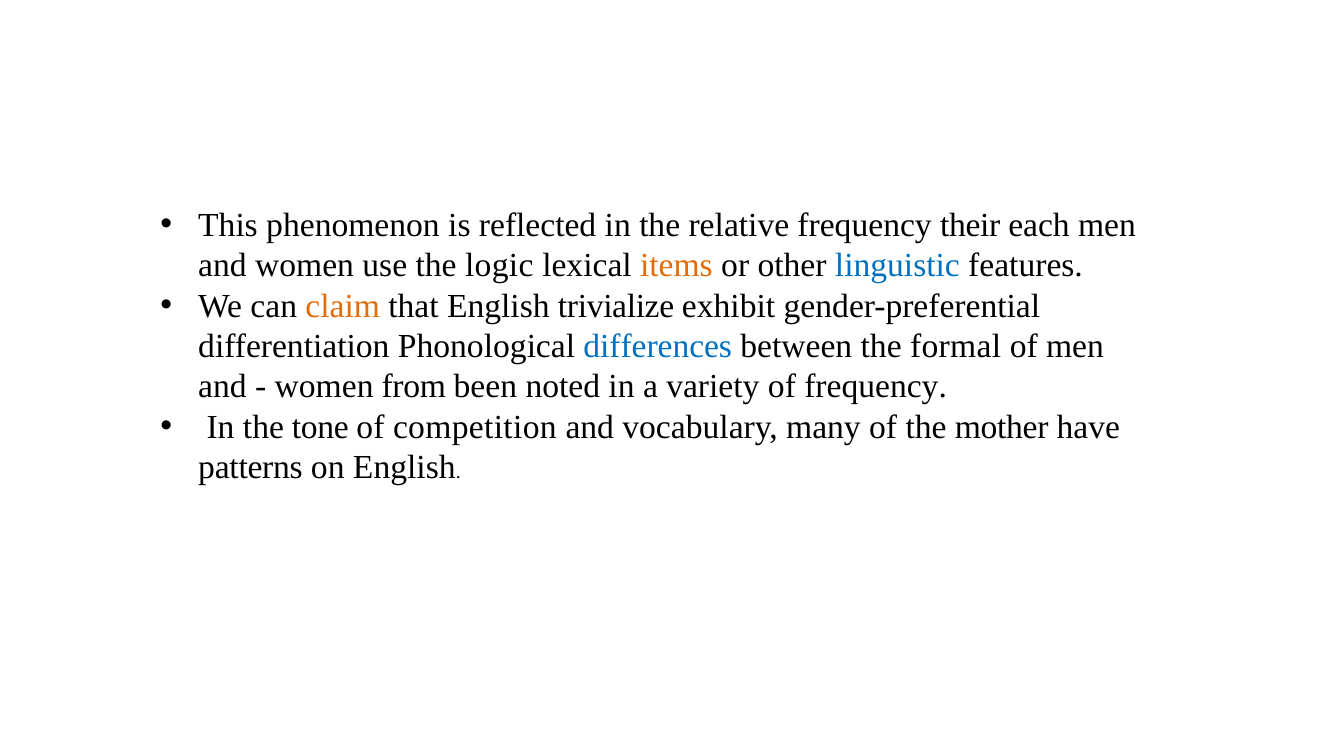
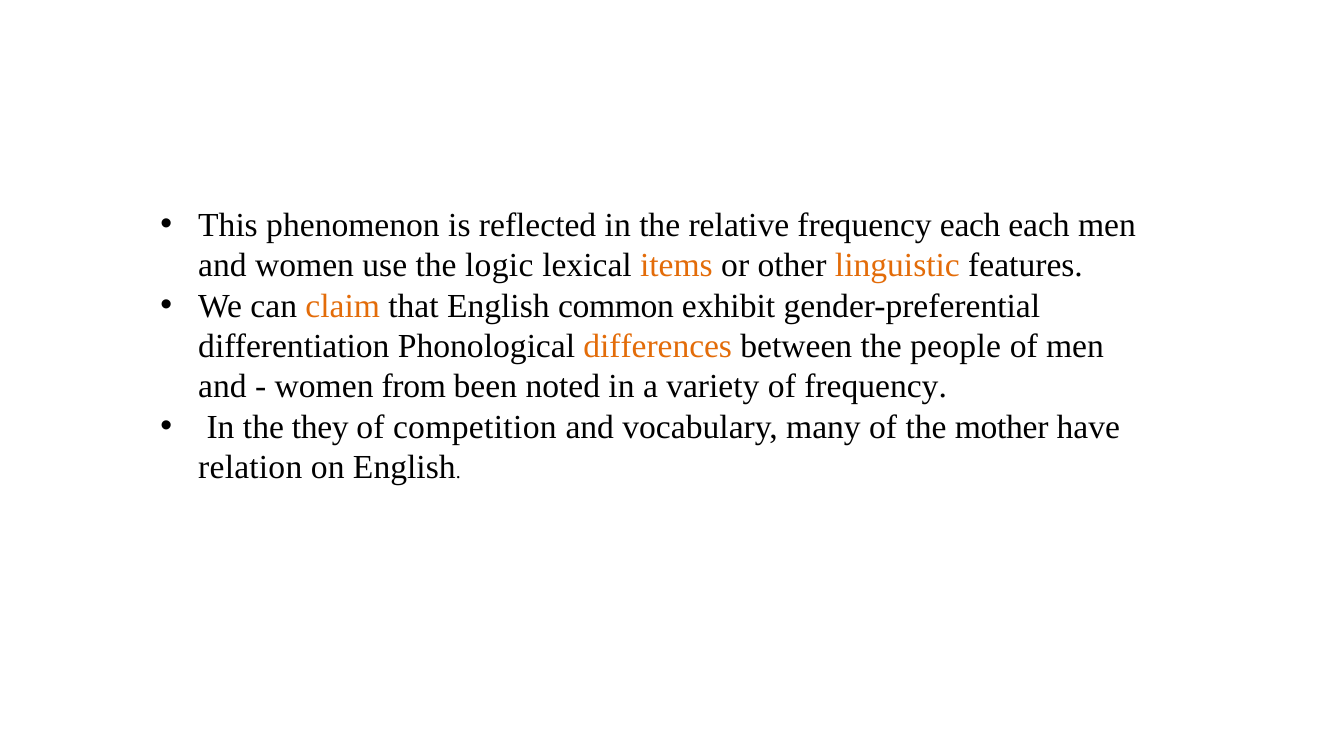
frequency their: their -> each (970, 225)
linguistic colour: blue -> orange (897, 266)
trivialize: trivialize -> common (616, 306)
differences colour: blue -> orange (658, 346)
formal: formal -> people (956, 346)
tone: tone -> they (320, 427)
patterns: patterns -> relation (250, 467)
